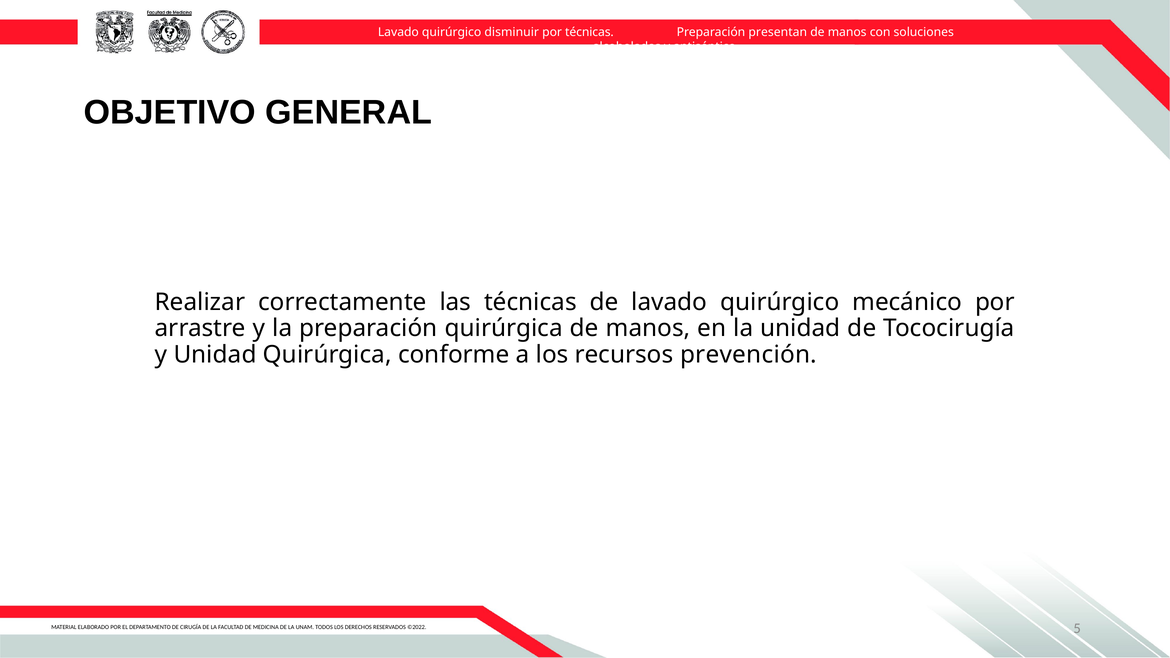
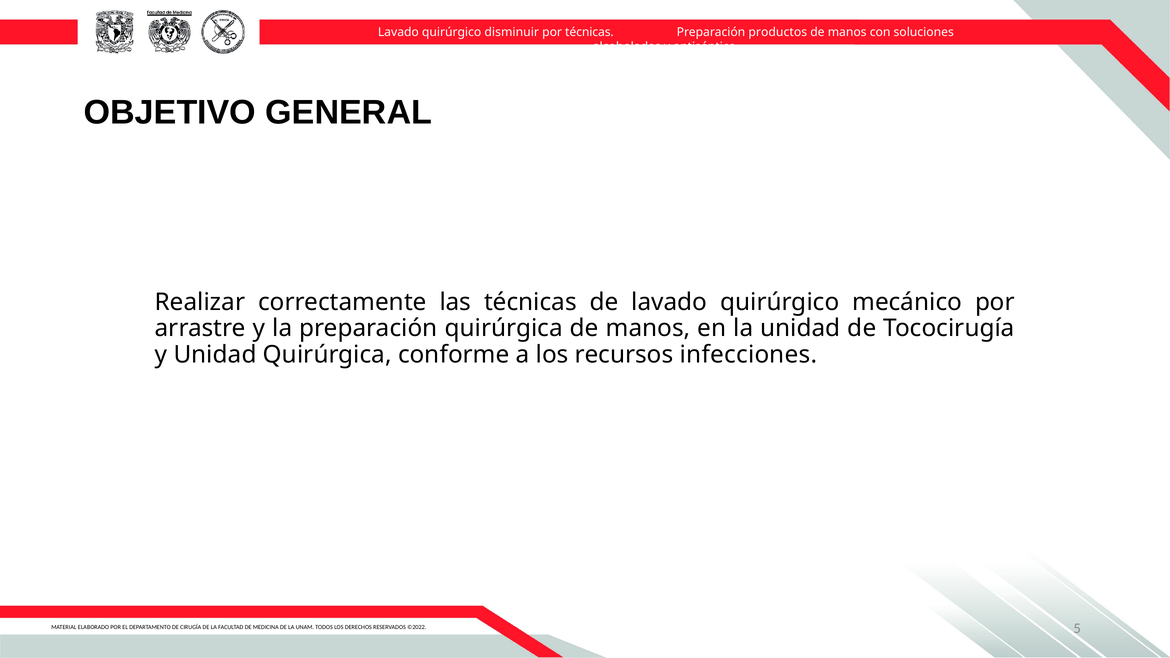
presentan: presentan -> productos (778, 32)
prevención: prevención -> infecciones (748, 355)
